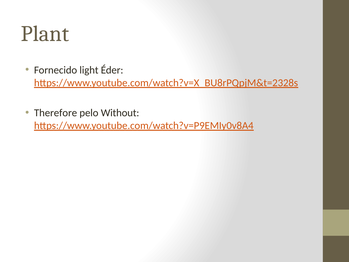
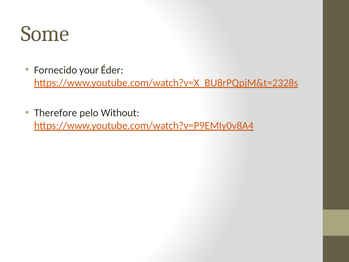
Plant: Plant -> Some (45, 34)
light: light -> your (89, 70)
